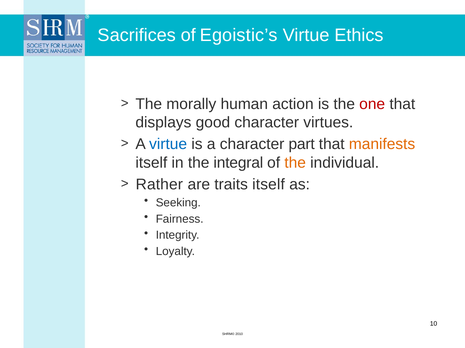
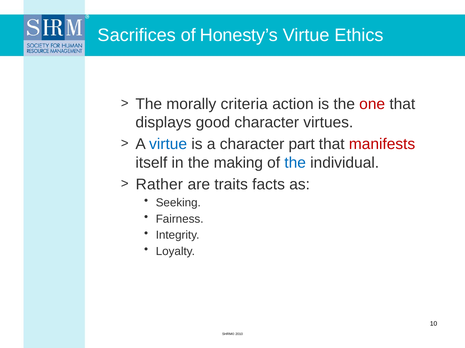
Egoistic’s: Egoistic’s -> Honesty’s (239, 35)
human: human -> criteria (244, 104)
manifests colour: orange -> red (382, 144)
integral: integral -> making (238, 163)
the colour: orange -> blue (295, 163)
traits itself: itself -> facts (269, 185)
